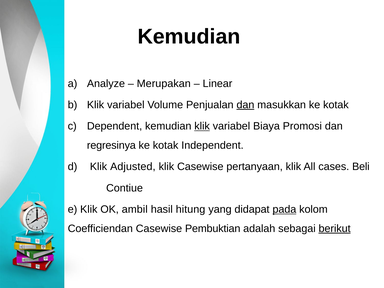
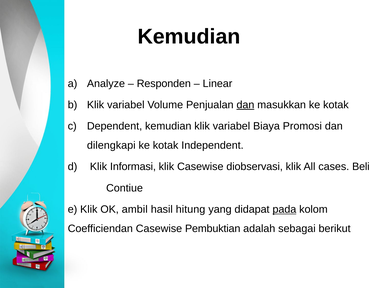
Merupakan: Merupakan -> Responden (164, 83)
klik underline: present -> none (202, 126)
regresinya: regresinya -> dilengkapi (111, 145)
Adjusted: Adjusted -> Informasi (133, 167)
pertanyaan: pertanyaan -> diobservasi (255, 167)
berikut underline: present -> none (335, 229)
